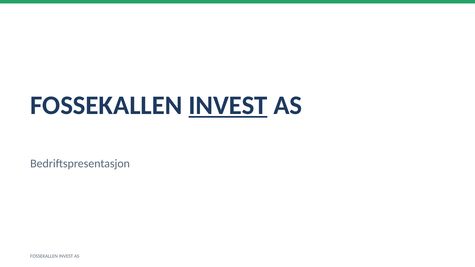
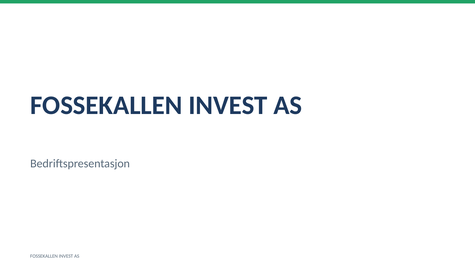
INVEST underline: present -> none (228, 105)
